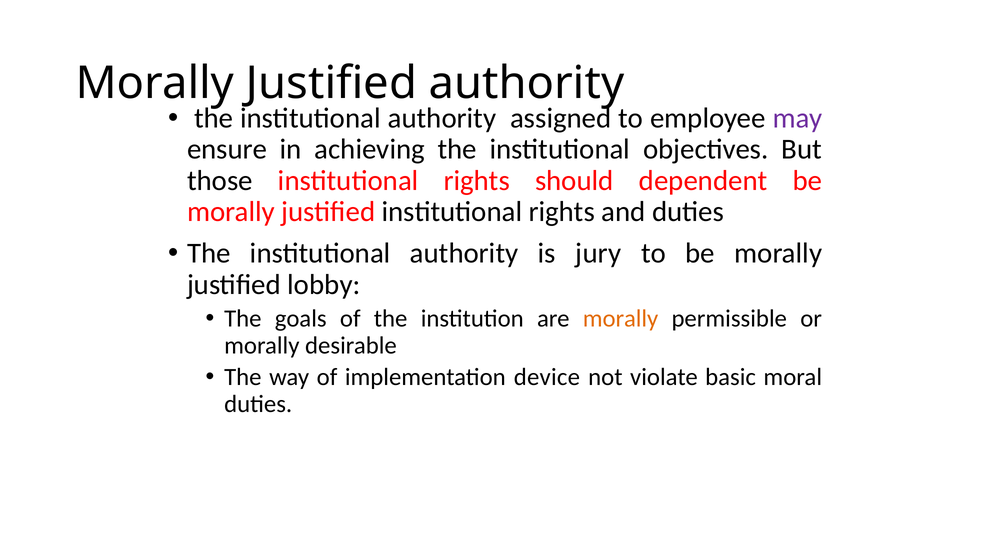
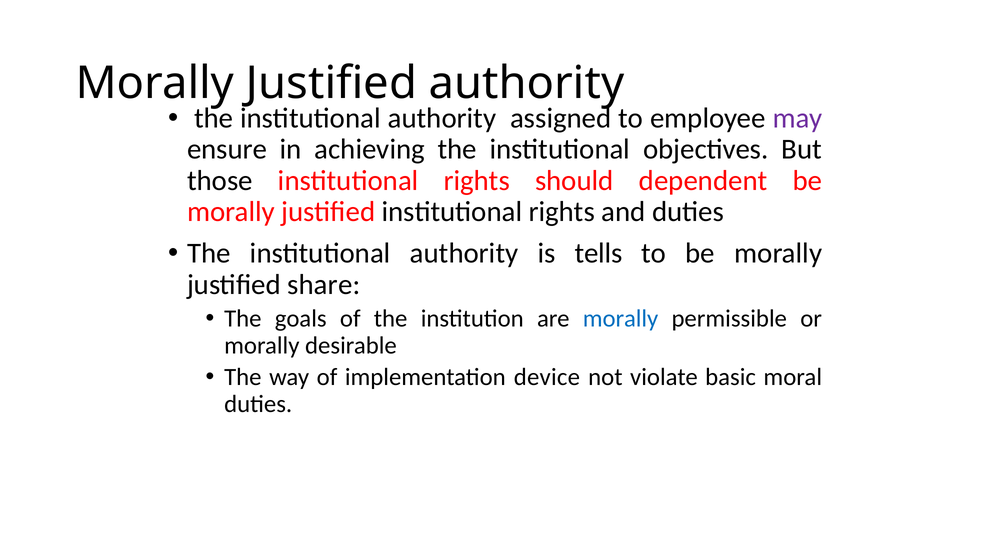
jury: jury -> tells (599, 253)
lobby: lobby -> share (324, 285)
morally colour: orange -> blue (621, 319)
